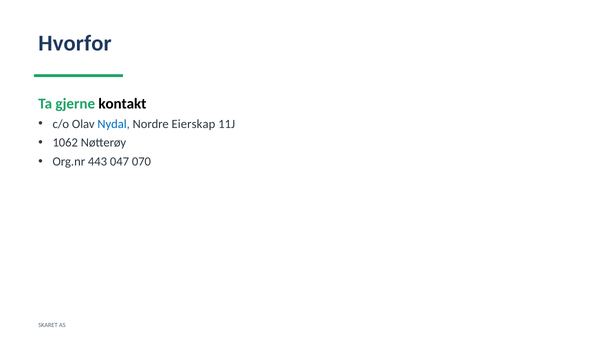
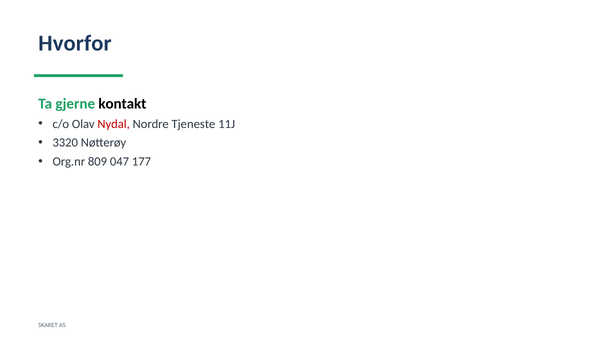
Nydal colour: blue -> red (114, 124)
Eierskap: Eierskap -> Tjeneste (193, 124)
1062: 1062 -> 3320 (65, 143)
443: 443 -> 809 (97, 162)
070: 070 -> 177 (141, 162)
